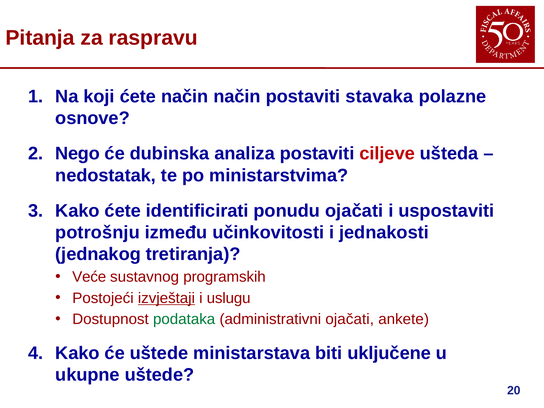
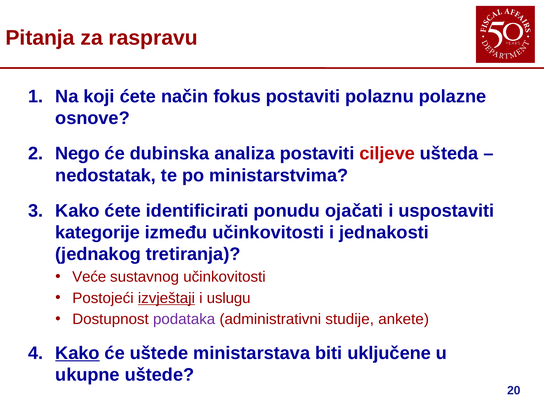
način način: način -> fokus (237, 96)
stavaka: stavaka -> polaznu (379, 96)
potrošnju: potrošnju -> kategorije (98, 232)
sustavnog programskih: programskih -> učinkovitosti (224, 277)
podataka colour: green -> purple (184, 319)
administrativni ojačati: ojačati -> studije (350, 319)
Kako underline: none -> present (77, 353)
